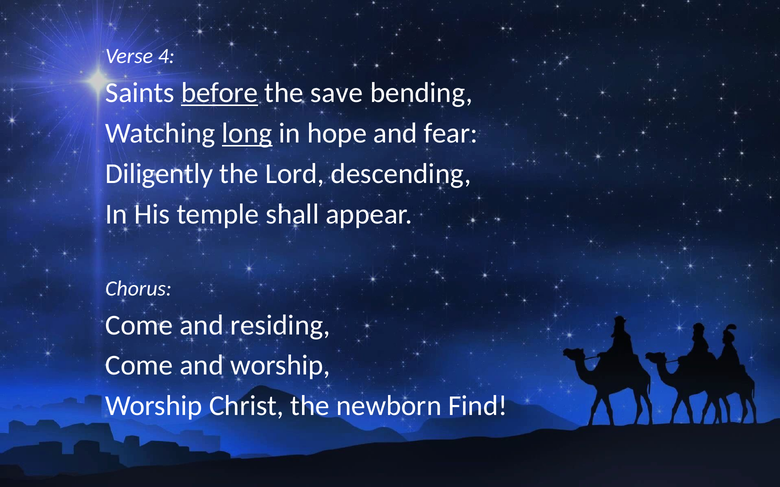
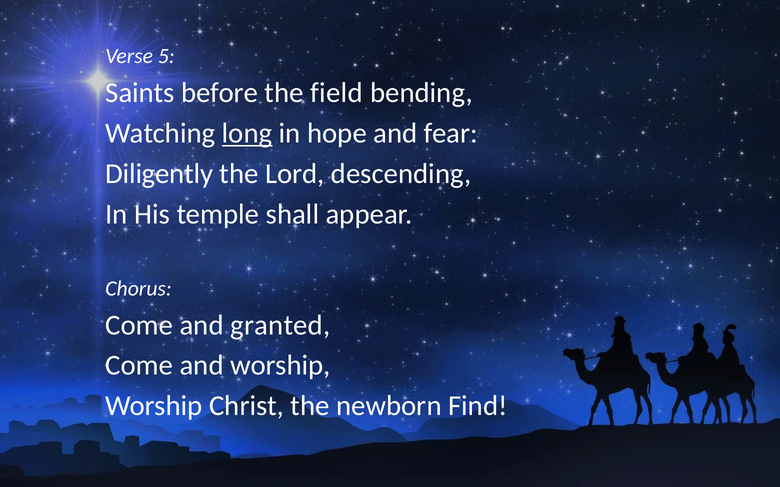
4: 4 -> 5 (166, 56)
before underline: present -> none (220, 93)
save: save -> field (337, 93)
residing: residing -> granted (280, 325)
